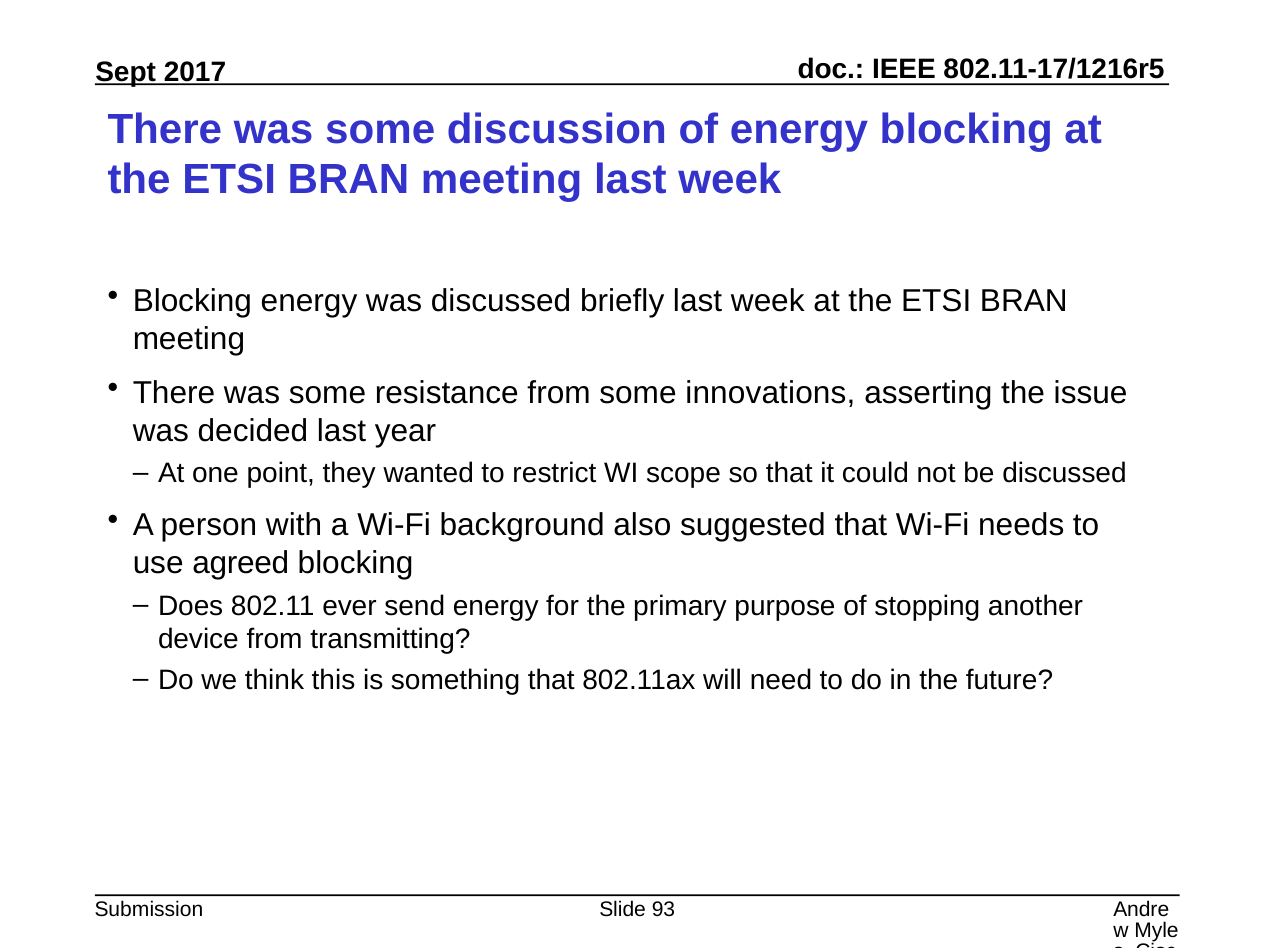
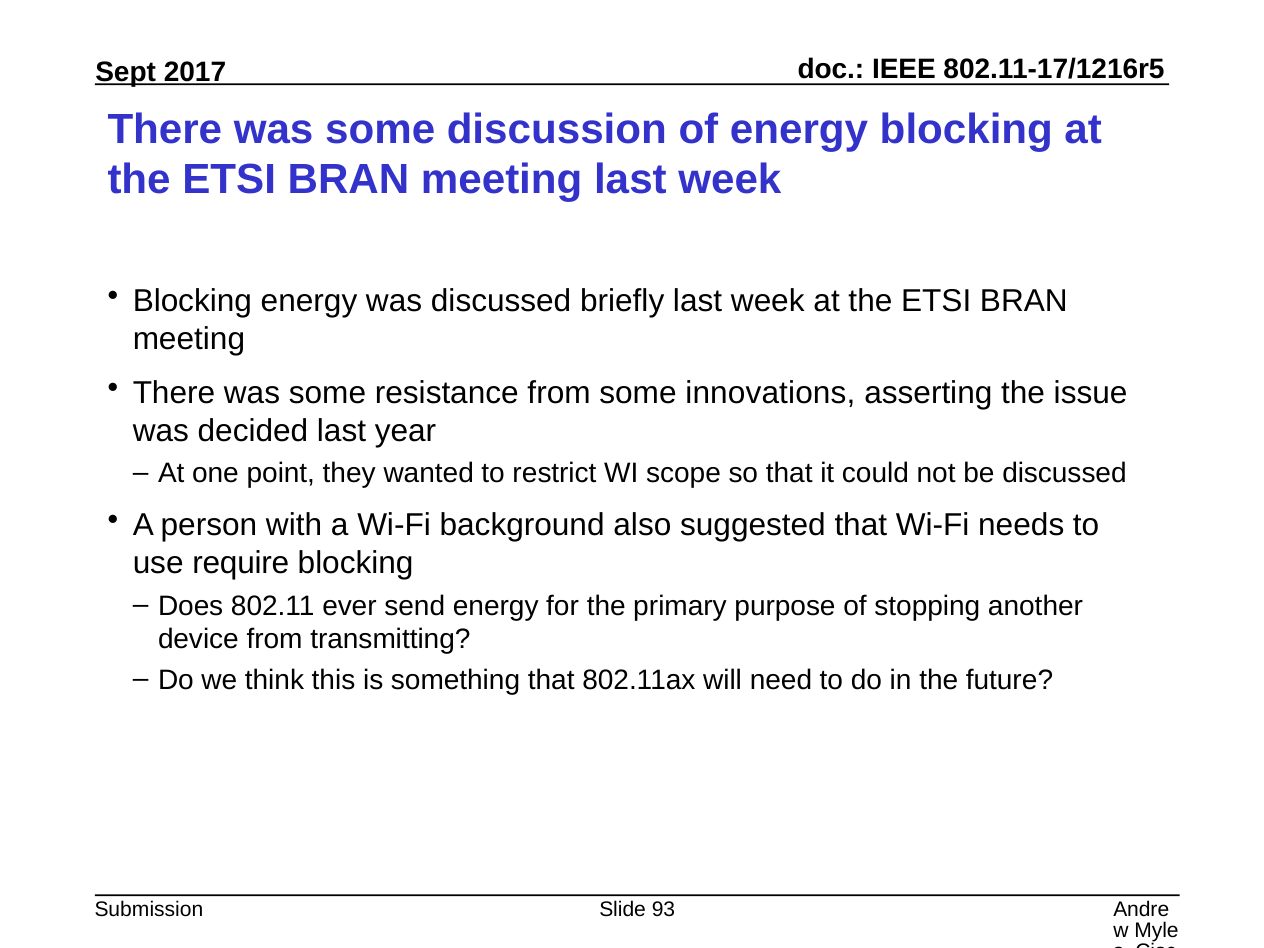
agreed: agreed -> require (241, 563)
